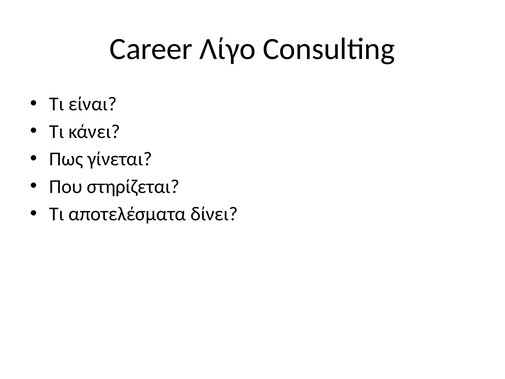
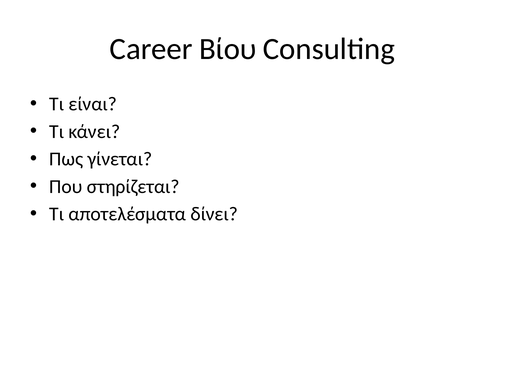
Λίγο: Λίγο -> Βίου (228, 49)
